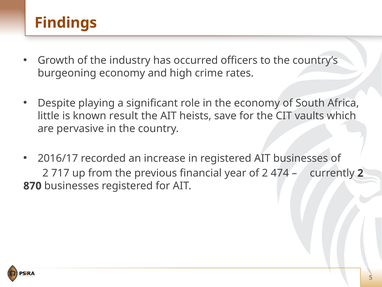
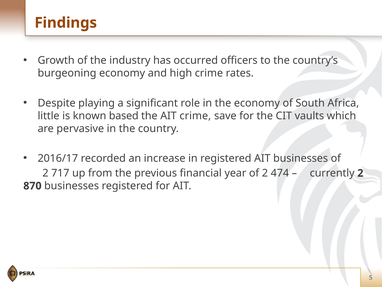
result: result -> based (124, 116)
AIT heists: heists -> crime (195, 116)
